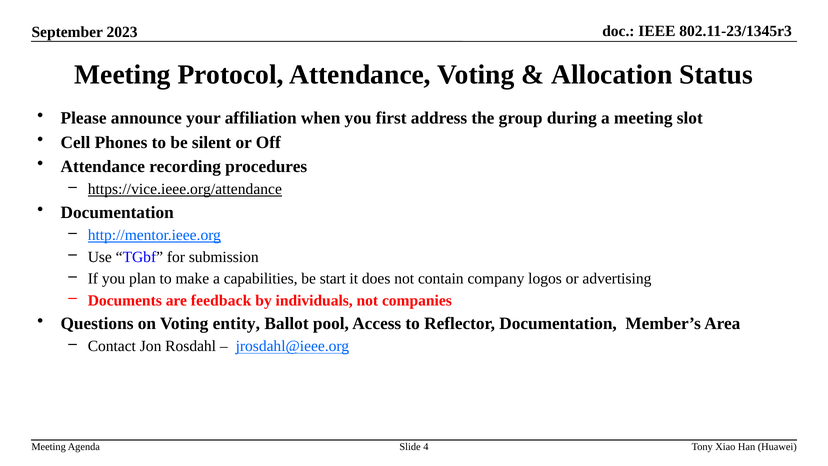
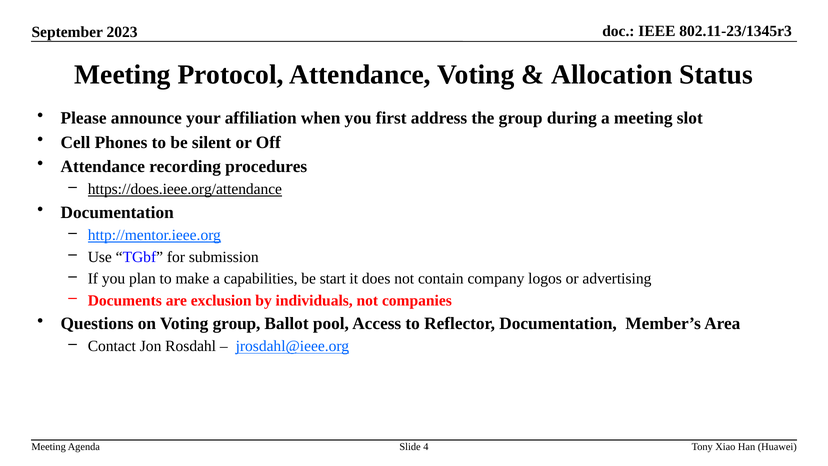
https://vice.ieee.org/attendance: https://vice.ieee.org/attendance -> https://does.ieee.org/attendance (185, 189)
feedback: feedback -> exclusion (221, 300)
Voting entity: entity -> group (237, 323)
